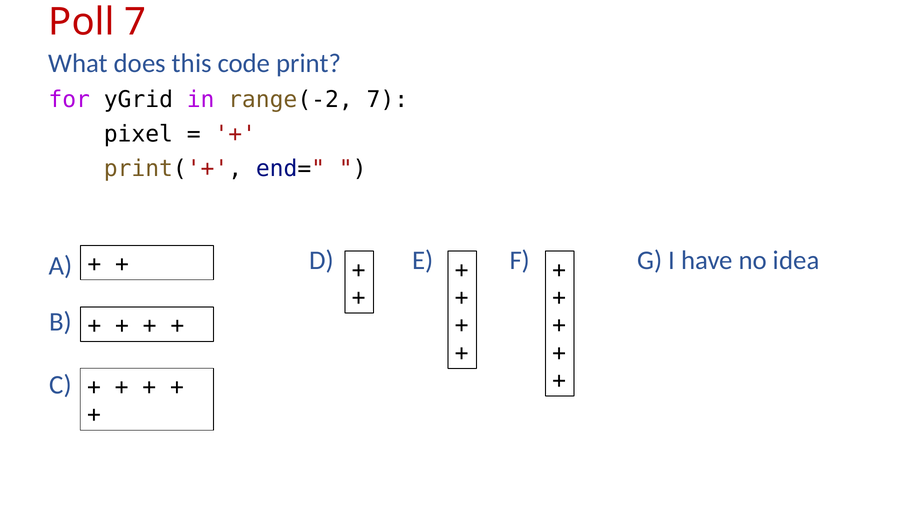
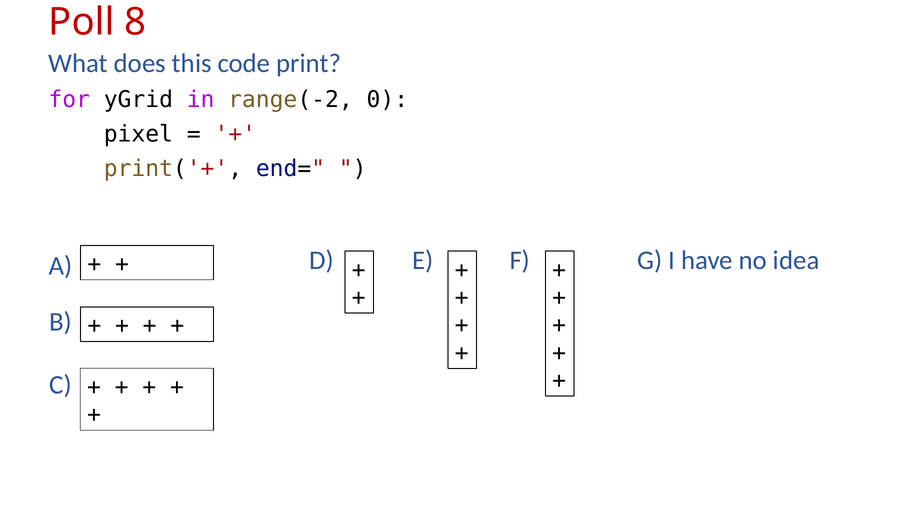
Poll 7: 7 -> 8 (135, 22)
range(-2 7: 7 -> 0 (387, 100)
